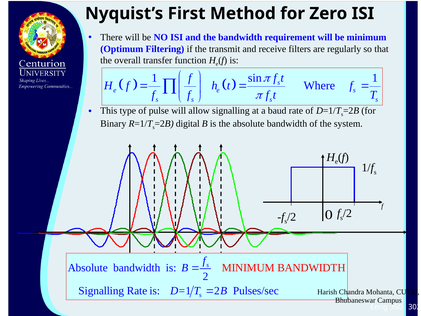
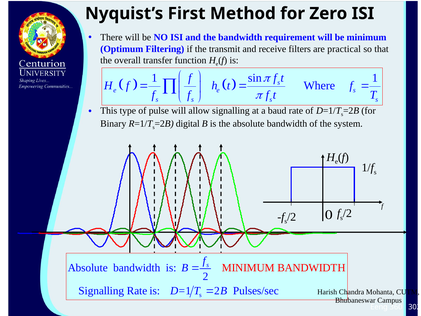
regularly: regularly -> practical (344, 49)
